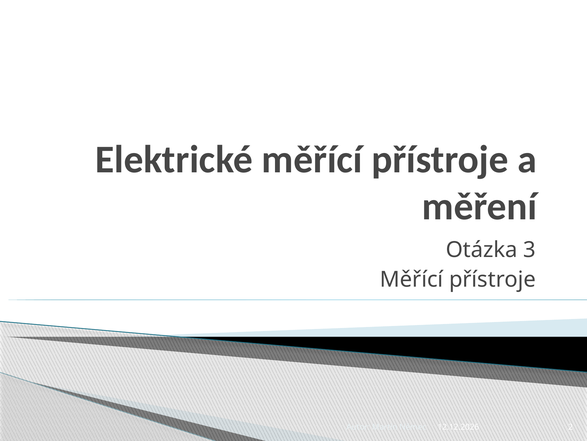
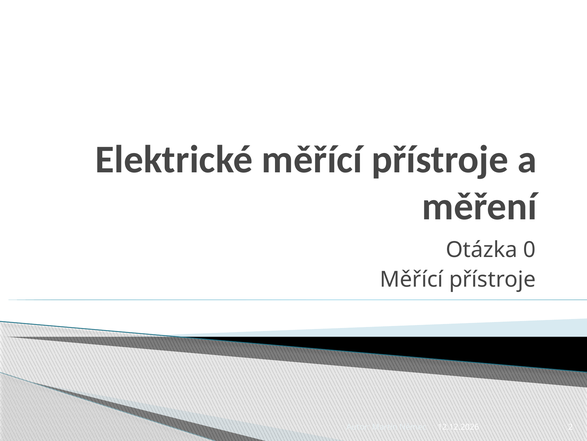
3: 3 -> 0 (530, 249)
